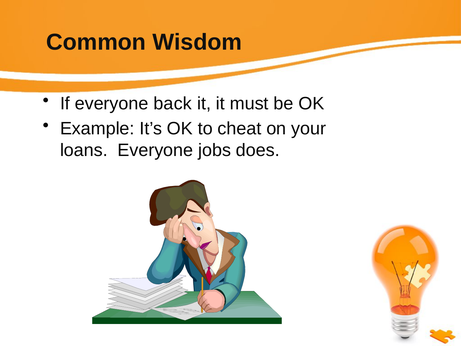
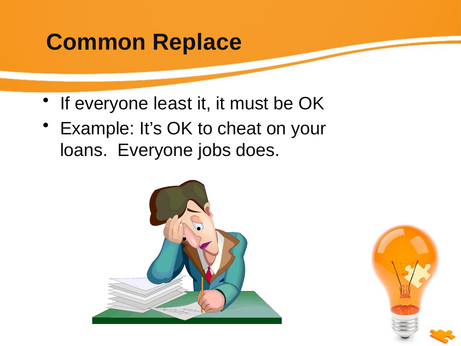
Wisdom: Wisdom -> Replace (197, 42)
back: back -> least (173, 103)
